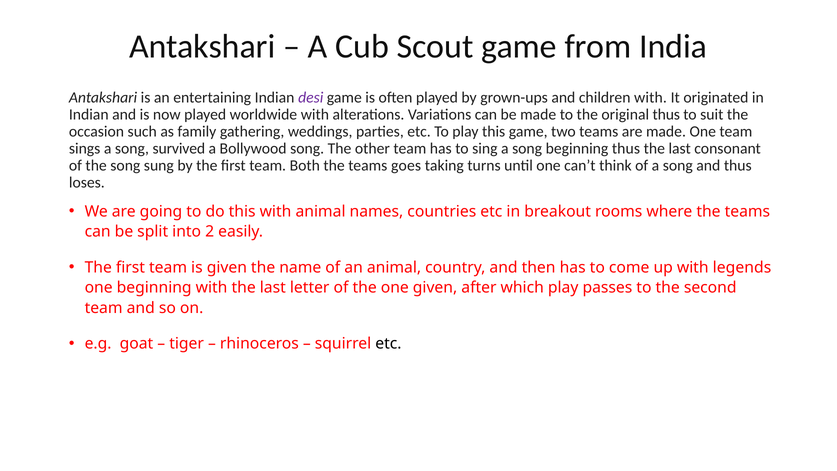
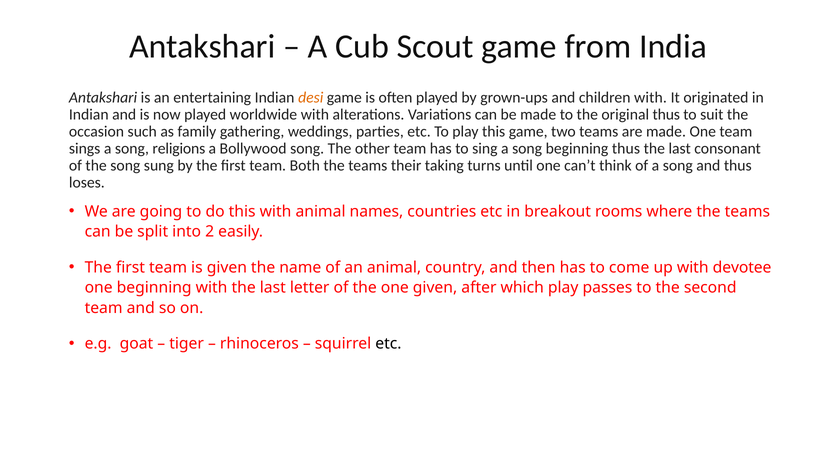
desi colour: purple -> orange (311, 98)
survived: survived -> religions (179, 148)
goes: goes -> their (406, 165)
legends: legends -> devotee (742, 267)
